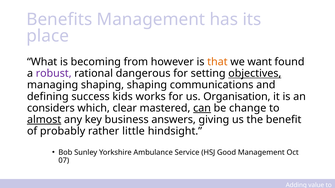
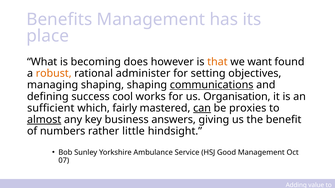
from: from -> does (136, 62)
robust colour: purple -> orange (54, 74)
dangerous: dangerous -> administer (143, 74)
objectives underline: present -> none (255, 74)
communications underline: none -> present (212, 85)
kids: kids -> cool (123, 97)
considers: considers -> sufficient (51, 108)
clear: clear -> fairly (125, 108)
change: change -> proxies (248, 108)
probably: probably -> numbers (63, 131)
